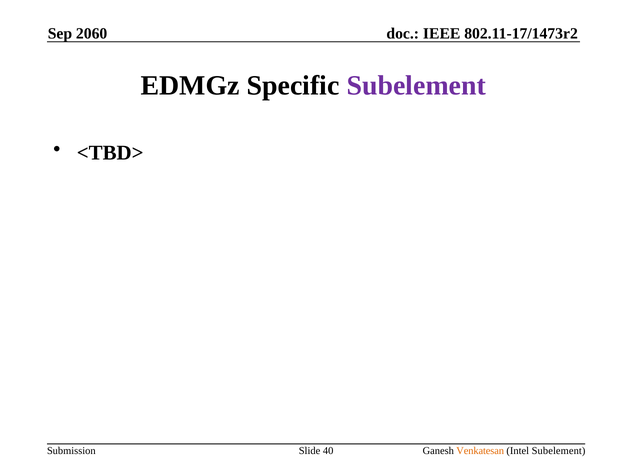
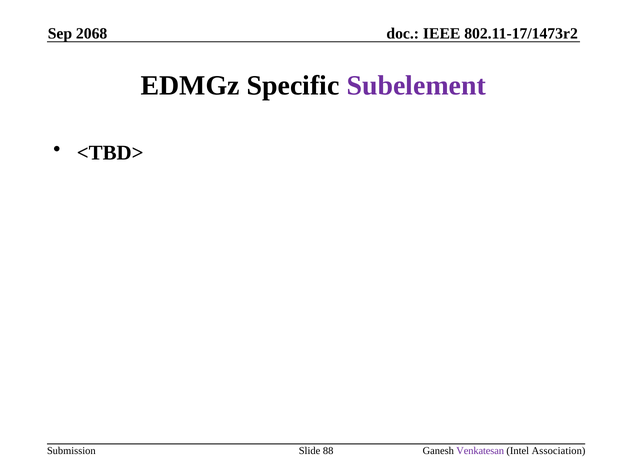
2060: 2060 -> 2068 (92, 33)
Venkatesan colour: orange -> purple (480, 451)
Intel Subelement: Subelement -> Association (559, 451)
40: 40 -> 88 (328, 451)
